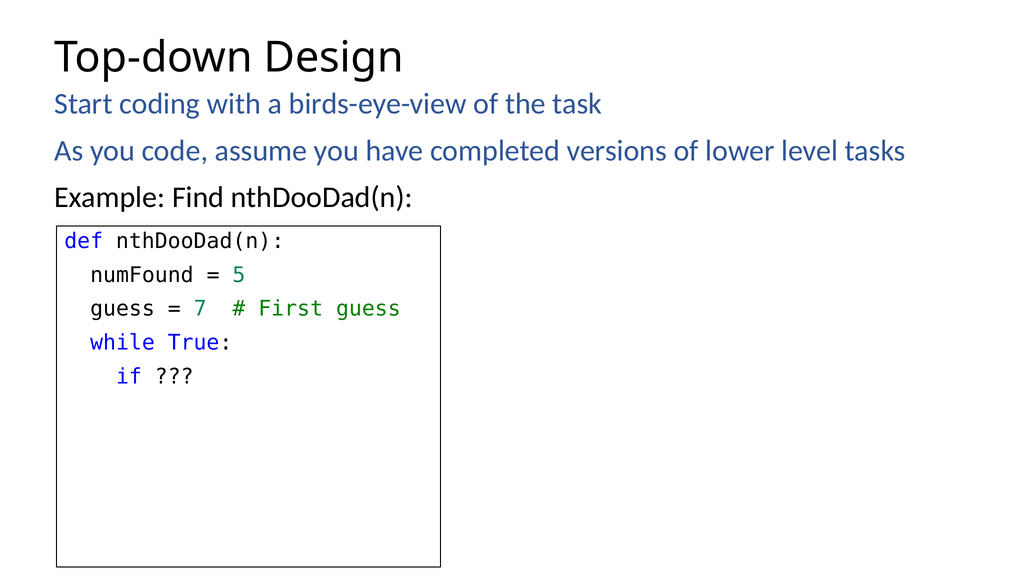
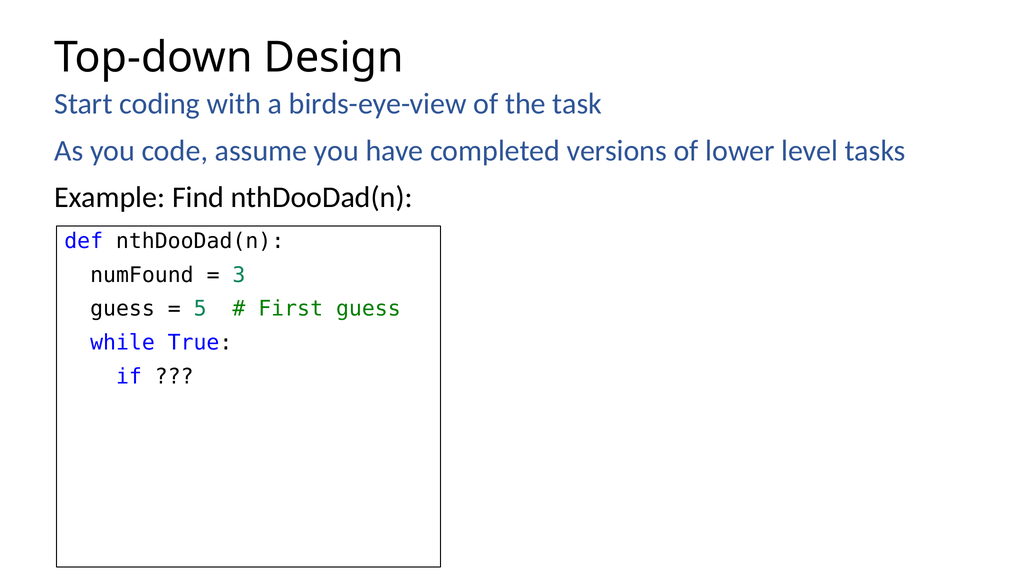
5: 5 -> 3 (239, 275)
7: 7 -> 5 (200, 309)
